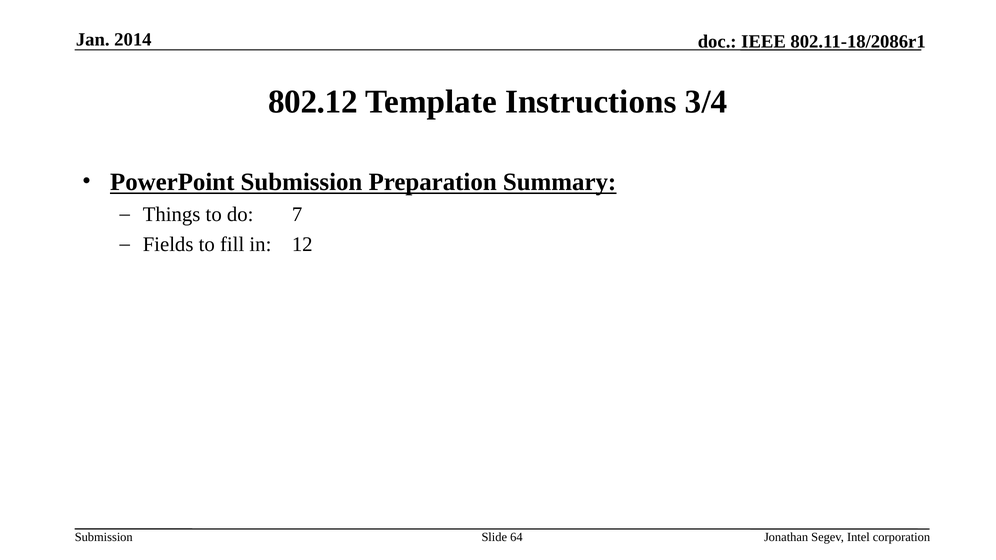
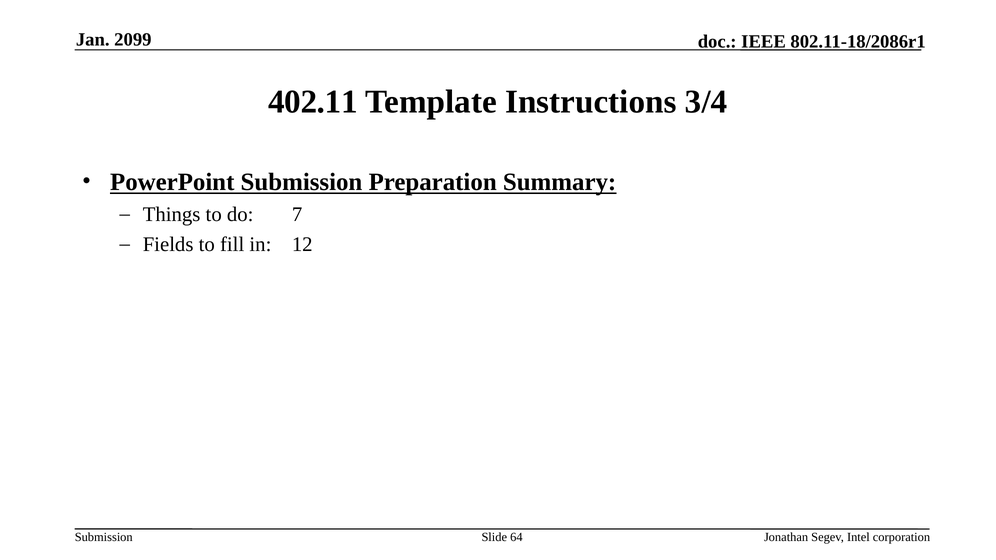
2014: 2014 -> 2099 (133, 40)
802.12: 802.12 -> 402.11 (313, 102)
